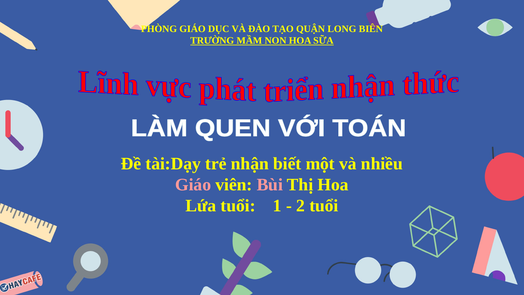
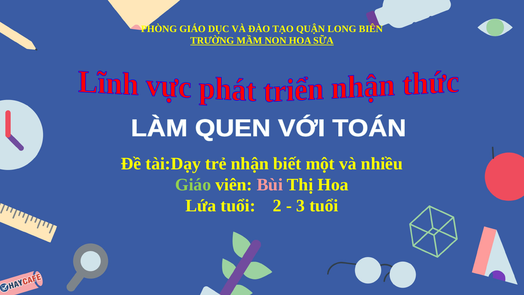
Giáo colour: pink -> light green (193, 184)
1: 1 -> 2 (277, 205)
2: 2 -> 3 (301, 205)
